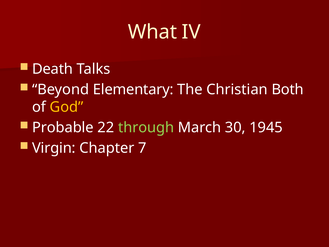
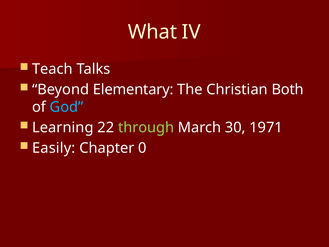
Death: Death -> Teach (52, 69)
God colour: yellow -> light blue (67, 107)
Probable: Probable -> Learning (63, 128)
1945: 1945 -> 1971 (266, 128)
Virgin: Virgin -> Easily (54, 148)
7: 7 -> 0 (142, 148)
